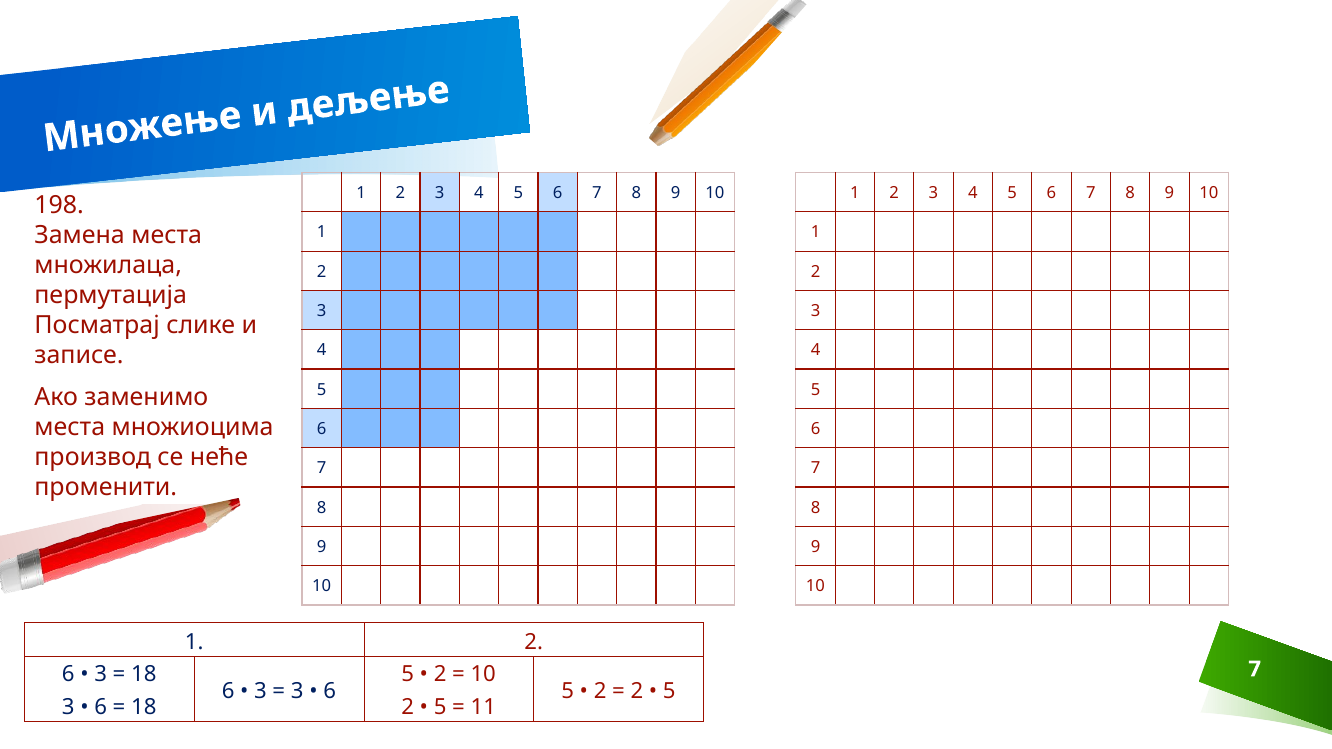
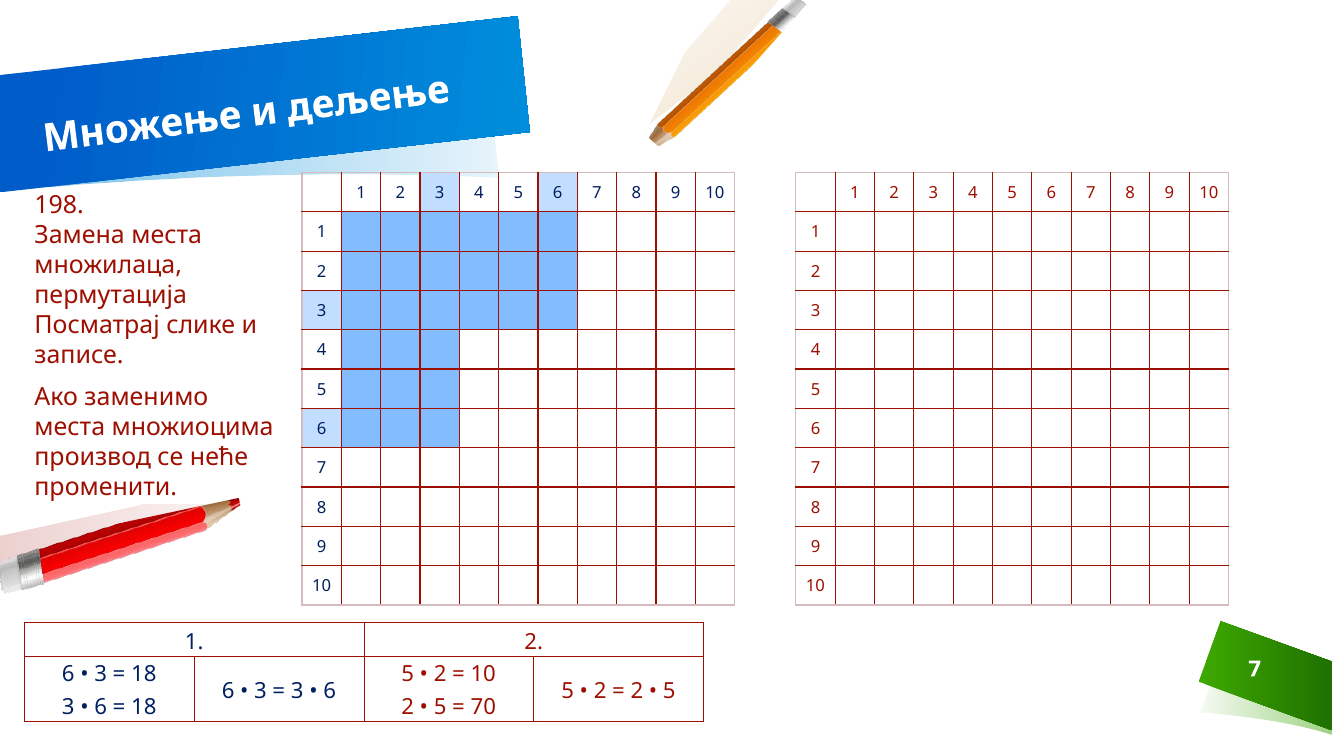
11: 11 -> 70 (483, 707)
